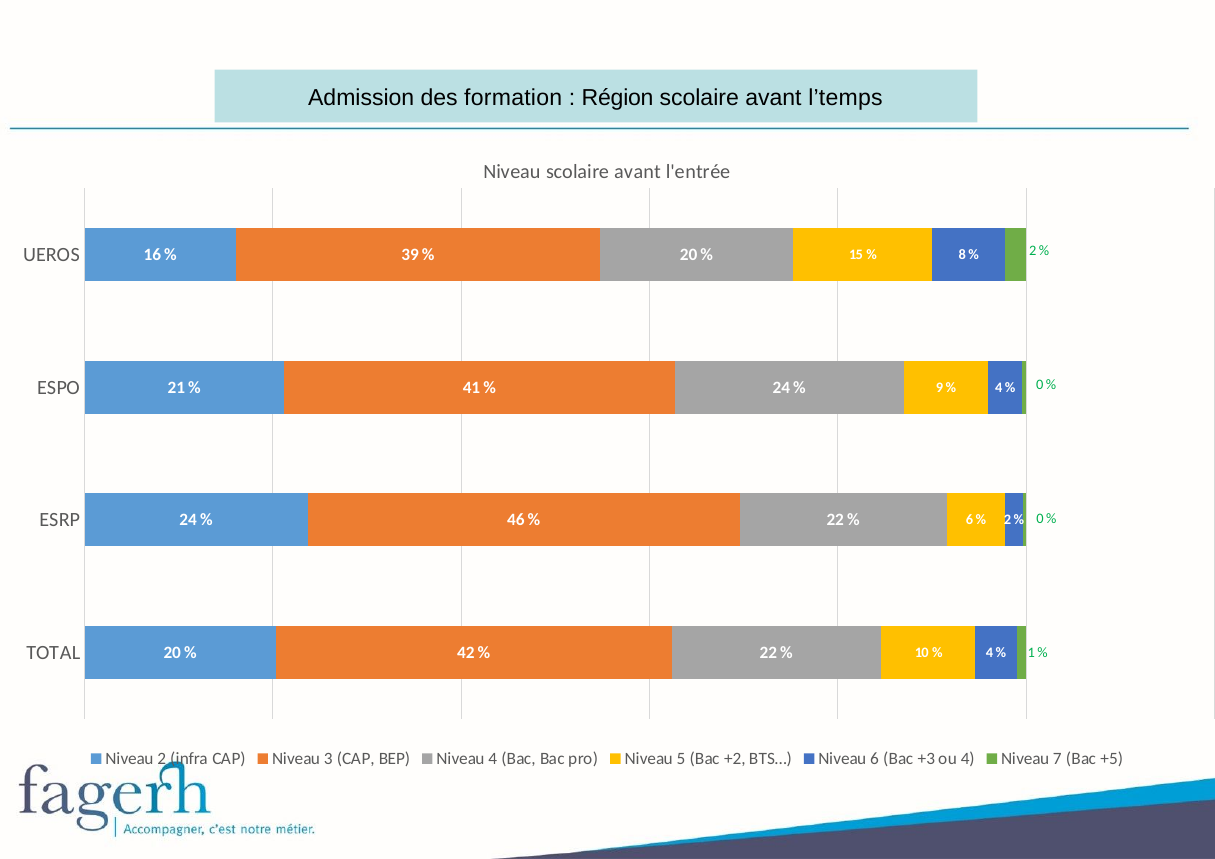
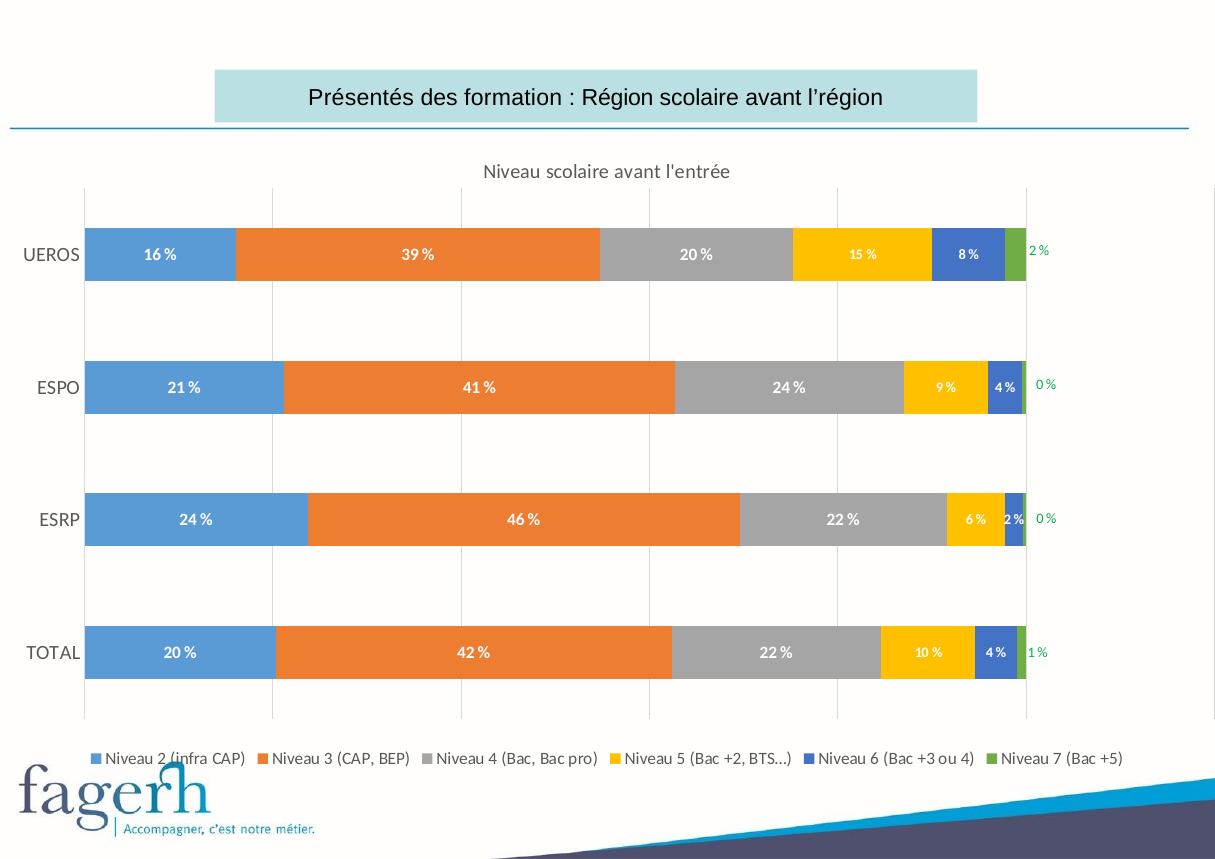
Admission: Admission -> Présentés (361, 98)
l’temps: l’temps -> l’région (846, 98)
